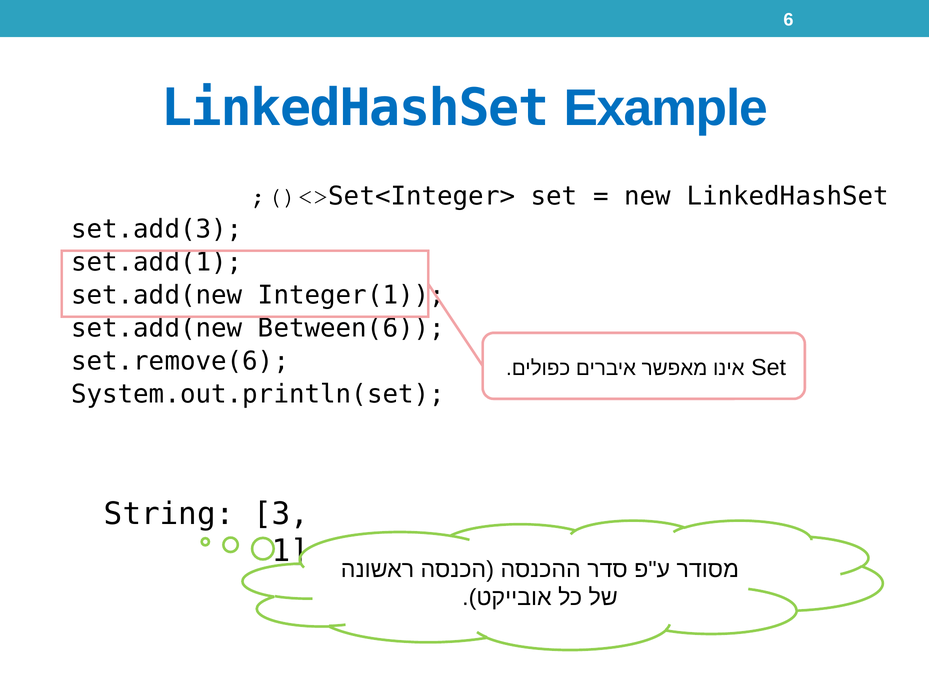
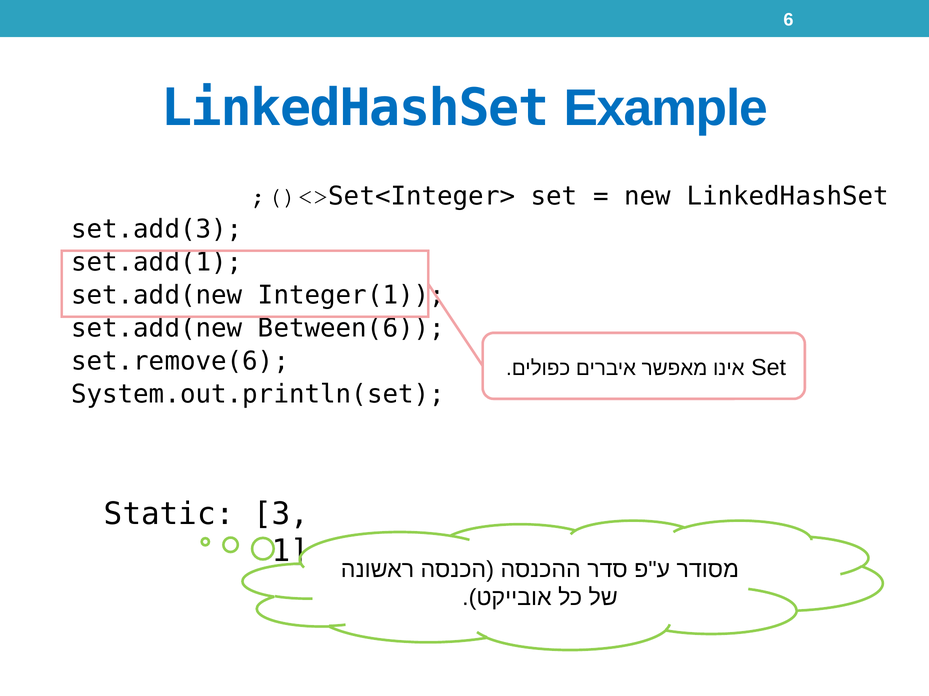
String: String -> Static (169, 515)
